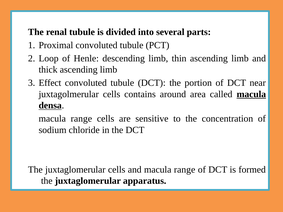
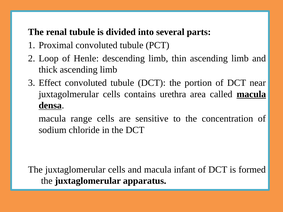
around: around -> urethra (173, 94)
and macula range: range -> infant (185, 170)
